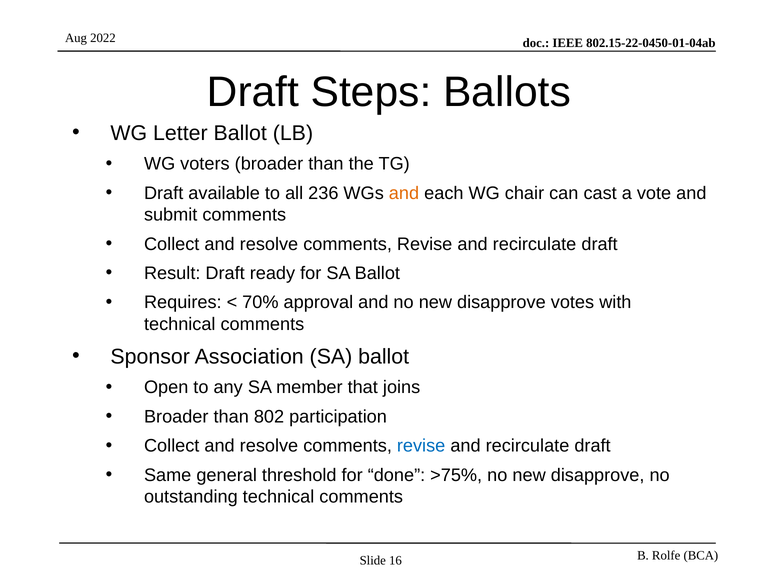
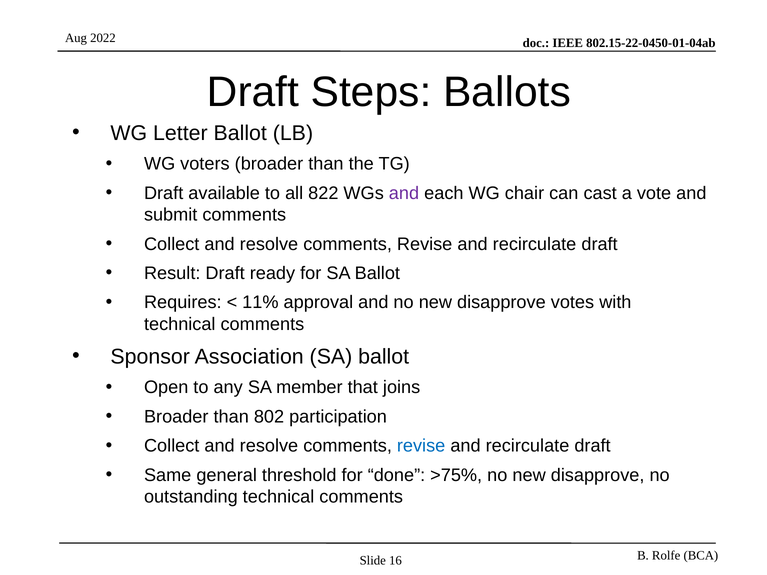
236: 236 -> 822 (323, 193)
and colour: orange -> purple (404, 193)
70%: 70% -> 11% (260, 303)
